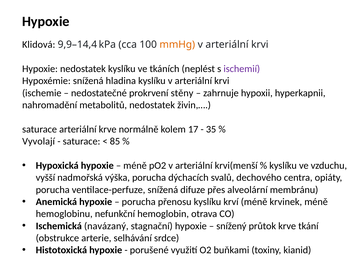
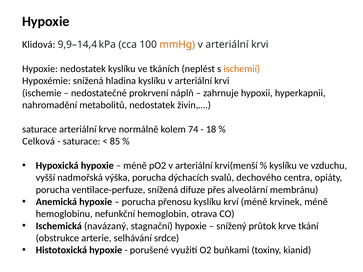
ischemií colour: purple -> orange (242, 69)
stěny: stěny -> náplň (182, 93)
17: 17 -> 74 (193, 129)
35: 35 -> 18 (211, 129)
Vyvolají: Vyvolají -> Celková (39, 141)
